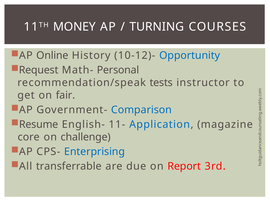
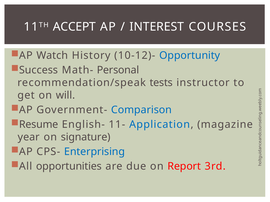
MONEY: MONEY -> ACCEPT (74, 27)
TURNING: TURNING -> INTEREST (157, 27)
Online: Online -> Watch (52, 56)
Request: Request -> Success (39, 70)
fair: fair -> will (65, 95)
core: core -> year (29, 137)
challenge: challenge -> signature (86, 137)
transferrable: transferrable -> opportunities (69, 167)
